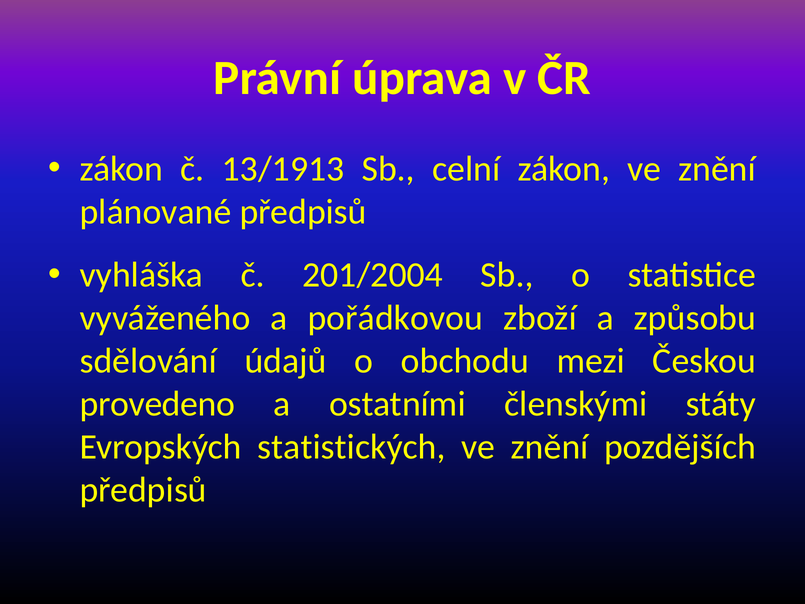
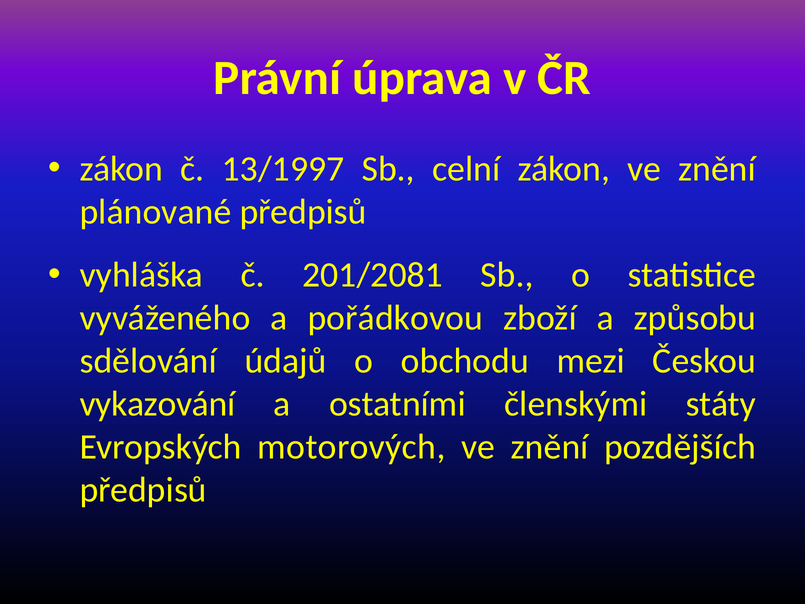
13/1913: 13/1913 -> 13/1997 (283, 169)
201/2004: 201/2004 -> 201/2081 (373, 275)
provedeno: provedeno -> vykazování (157, 404)
statistických: statistických -> motorových (351, 447)
